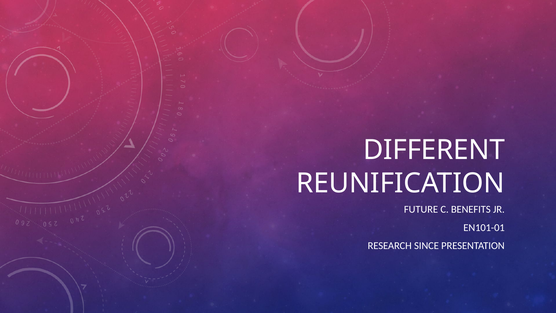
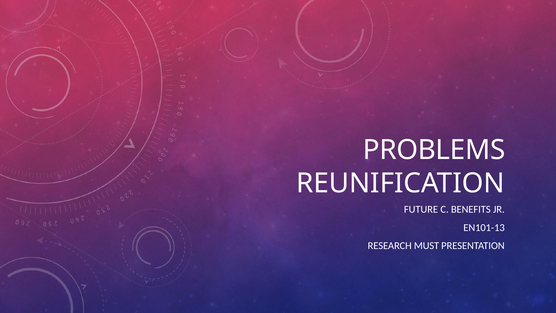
DIFFERENT: DIFFERENT -> PROBLEMS (434, 150)
EN101-01: EN101-01 -> EN101-13 (484, 227)
SINCE: SINCE -> MUST (427, 246)
